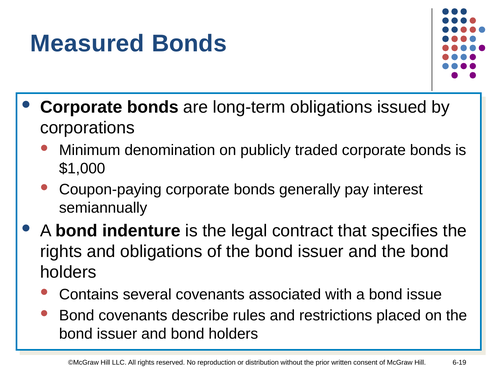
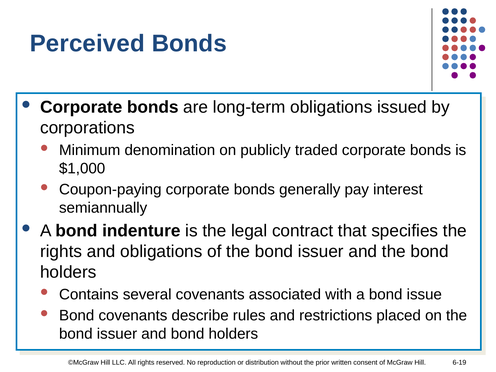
Measured: Measured -> Perceived (87, 43)
